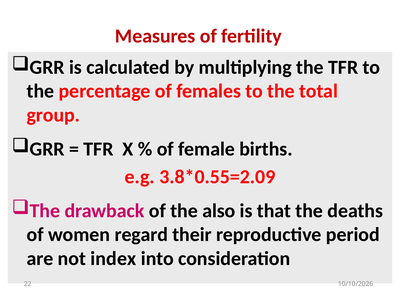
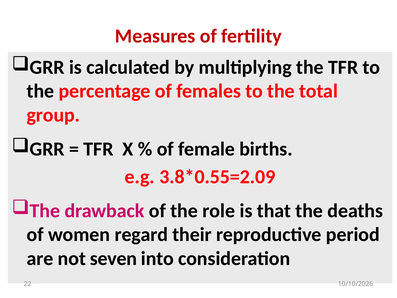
also: also -> role (219, 211)
index: index -> seven (114, 258)
